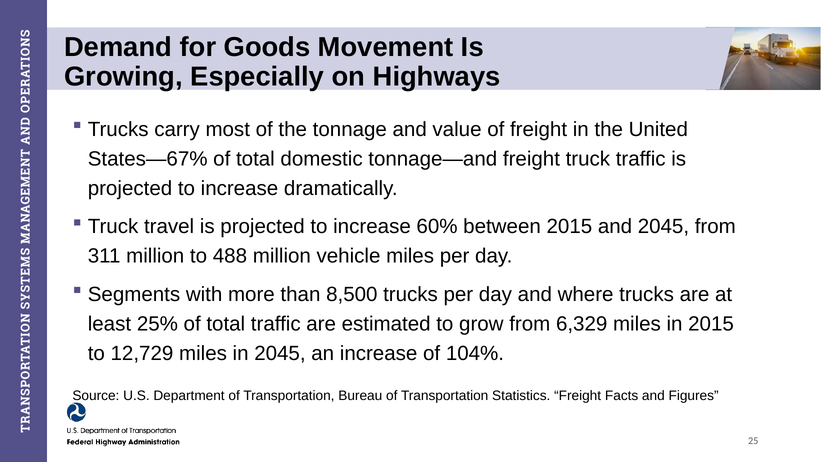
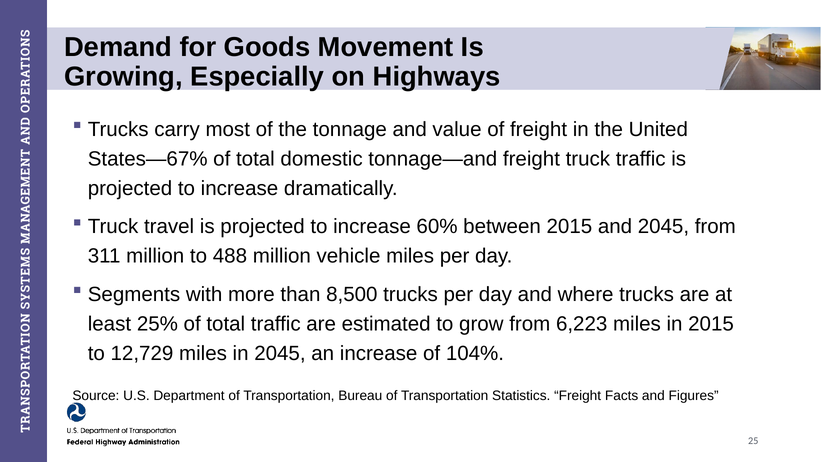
6,329: 6,329 -> 6,223 (582, 324)
